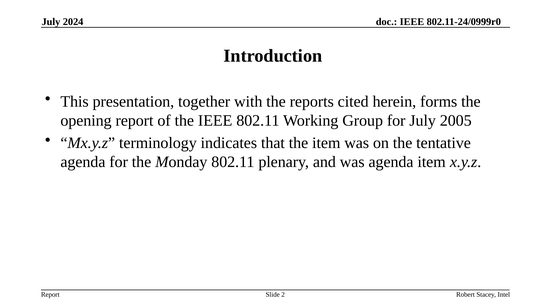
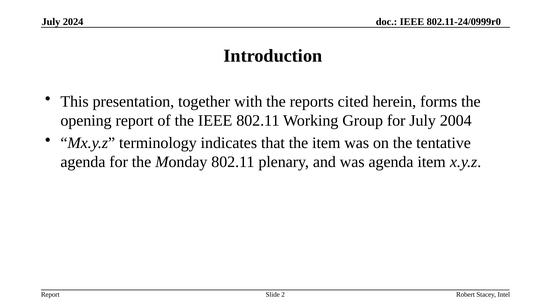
2005: 2005 -> 2004 (456, 121)
